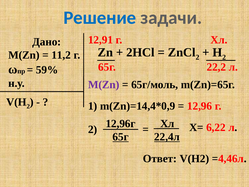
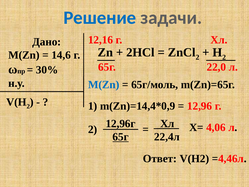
12,91: 12,91 -> 12,16 (100, 40)
11,2: 11,2 -> 14,6 (61, 55)
22,2: 22,2 -> 22,0 (216, 67)
59%: 59% -> 30% (47, 70)
M(Zn colour: purple -> blue (104, 85)
6,22: 6,22 -> 4,06 (216, 127)
22,4л underline: present -> none (167, 137)
